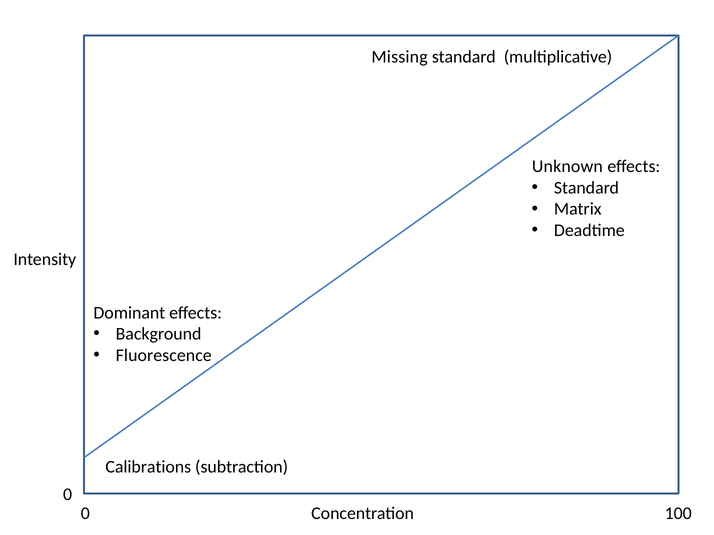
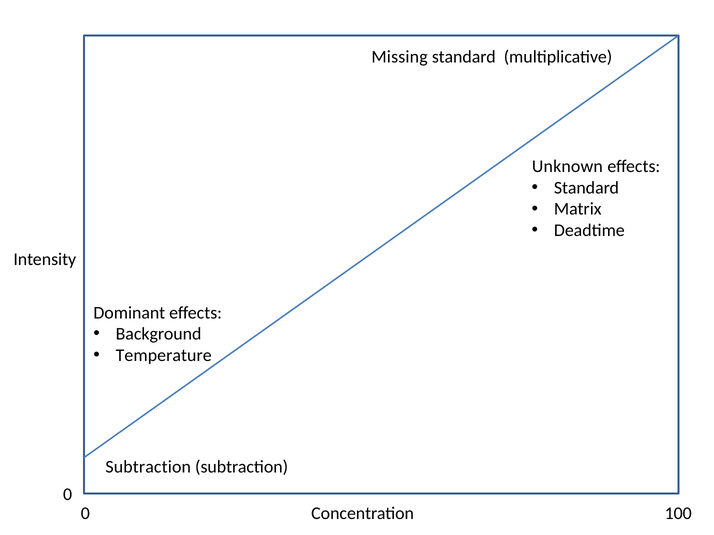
Fluorescence: Fluorescence -> Temperature (164, 356)
Calibrations: Calibrations -> Subtraction (148, 467)
